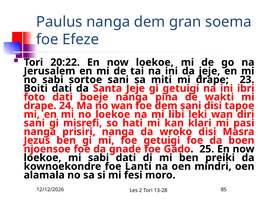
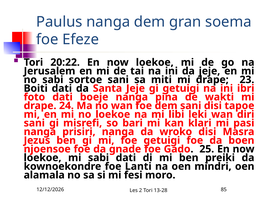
hati: hati -> bari (133, 123)
